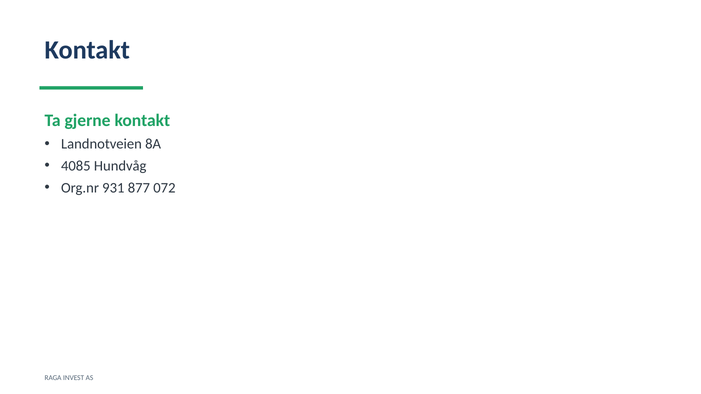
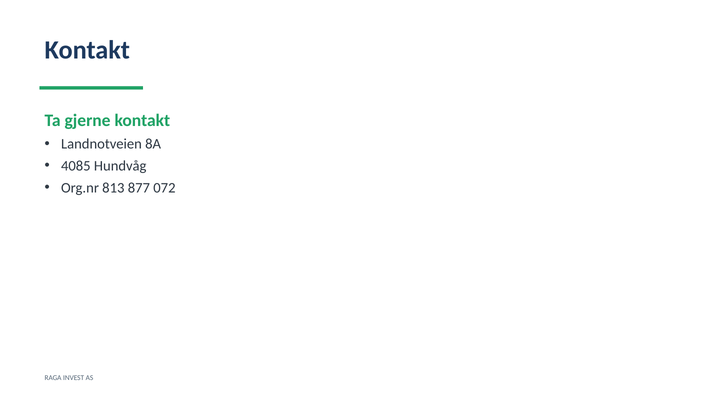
931: 931 -> 813 (113, 188)
